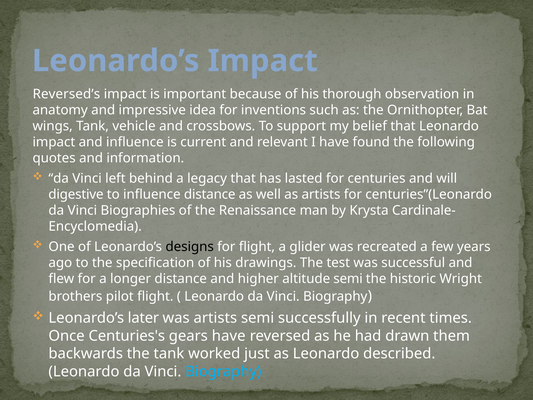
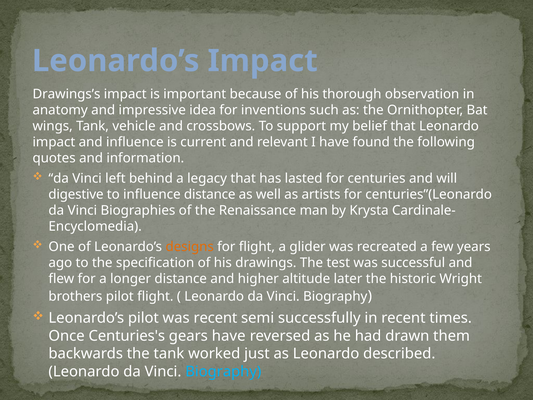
Reversed’s: Reversed’s -> Drawings’s (66, 94)
designs colour: black -> orange (190, 247)
altitude semi: semi -> later (348, 279)
Leonardo’s later: later -> pilot (143, 318)
was artists: artists -> recent (215, 318)
